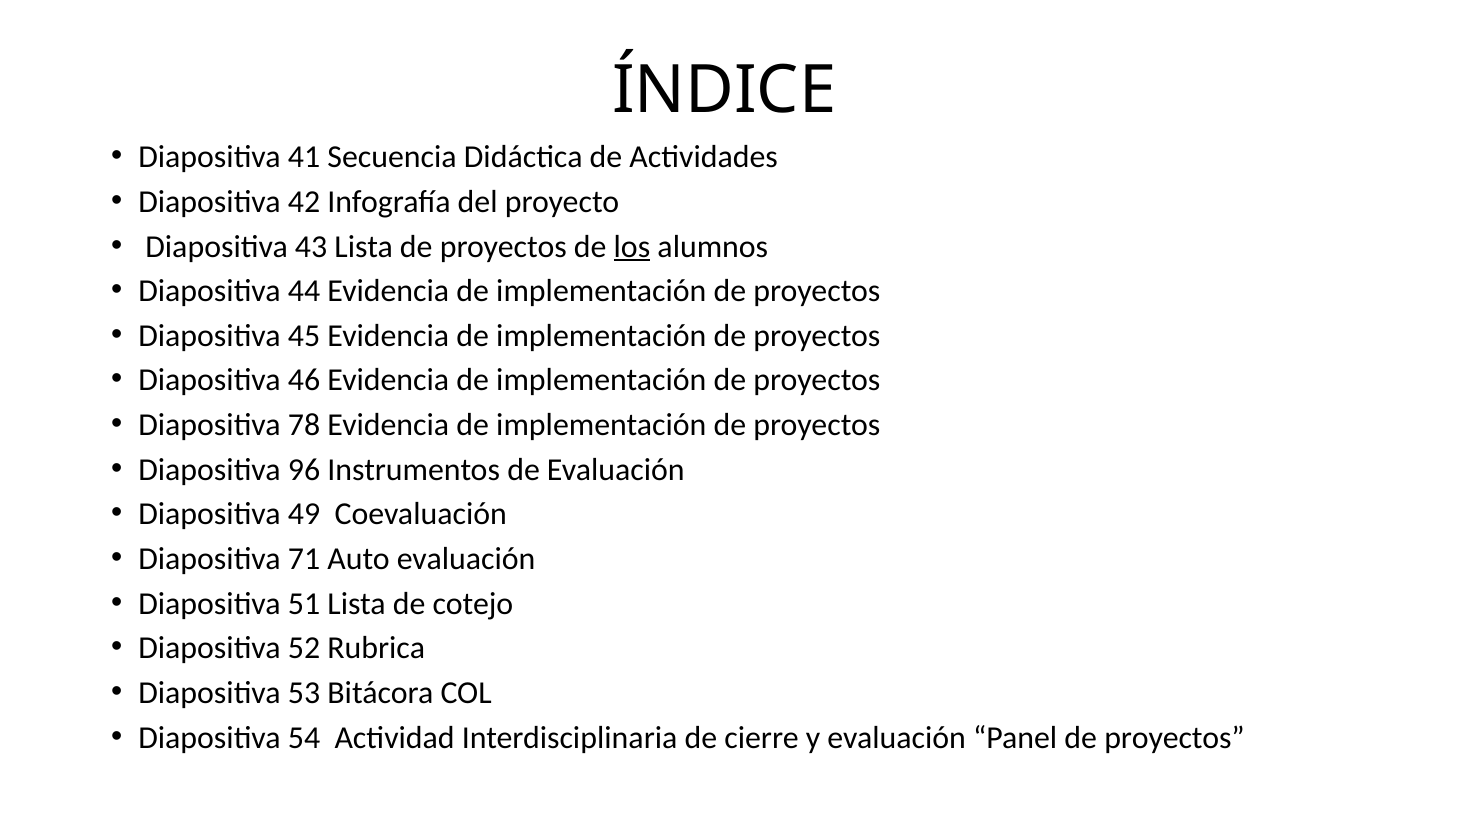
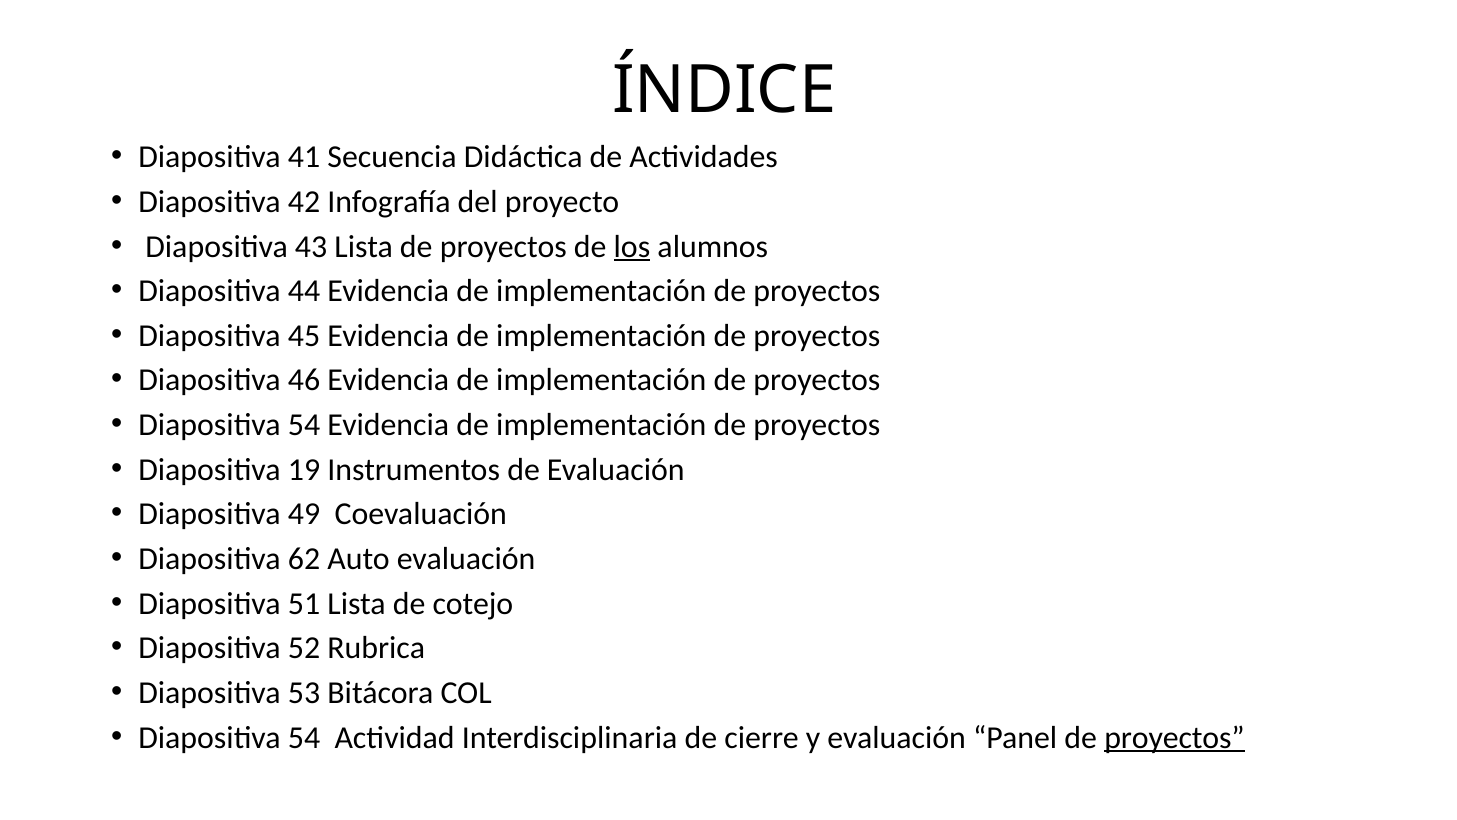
78: 78 -> 54 (304, 425)
96: 96 -> 19 (304, 469)
71: 71 -> 62 (304, 559)
proyectos underline: none -> present (1174, 737)
